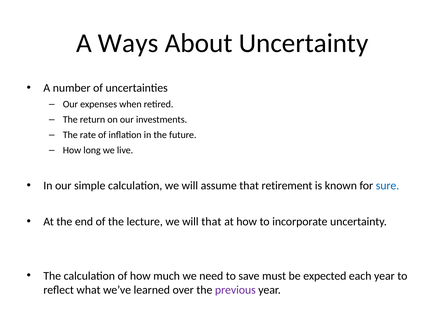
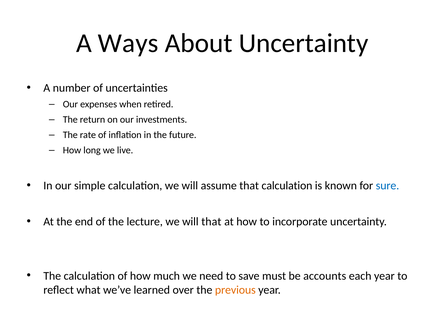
that retirement: retirement -> calculation (287, 185)
expected: expected -> accounts (325, 276)
previous colour: purple -> orange (235, 290)
